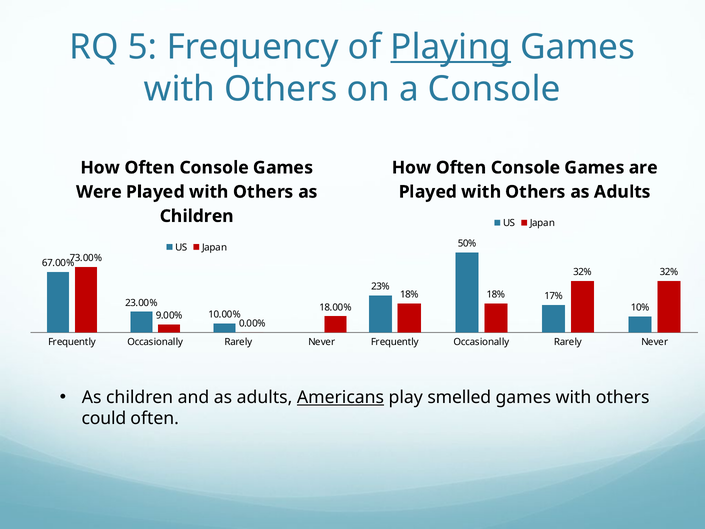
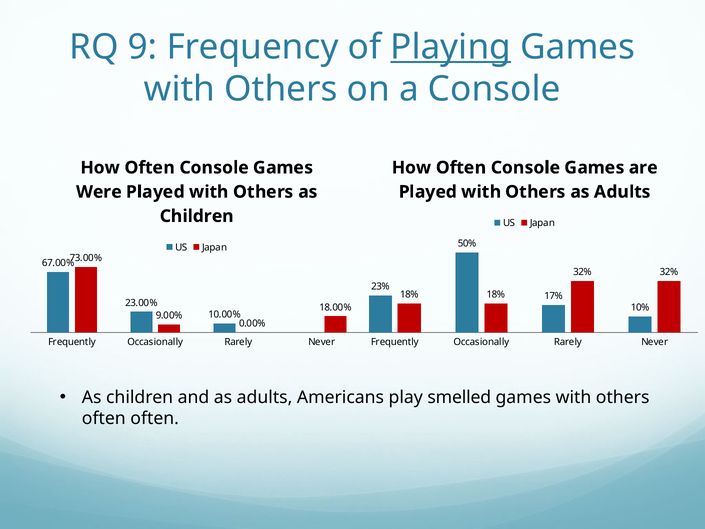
5: 5 -> 9 (143, 47)
Americans underline: present -> none (340, 397)
could: could -> often (104, 418)
